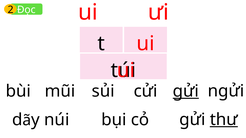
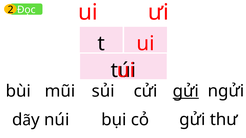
thư underline: present -> none (224, 120)
